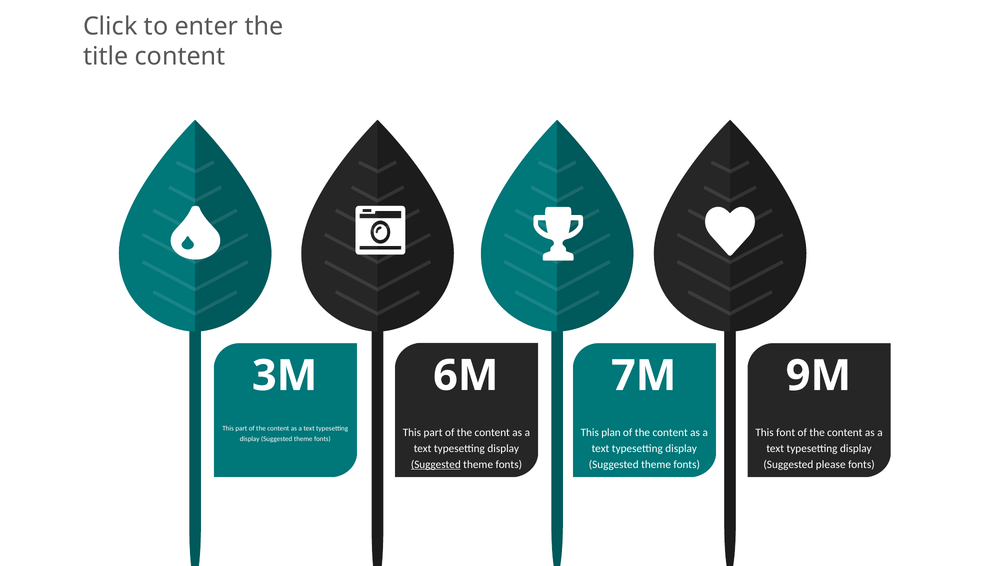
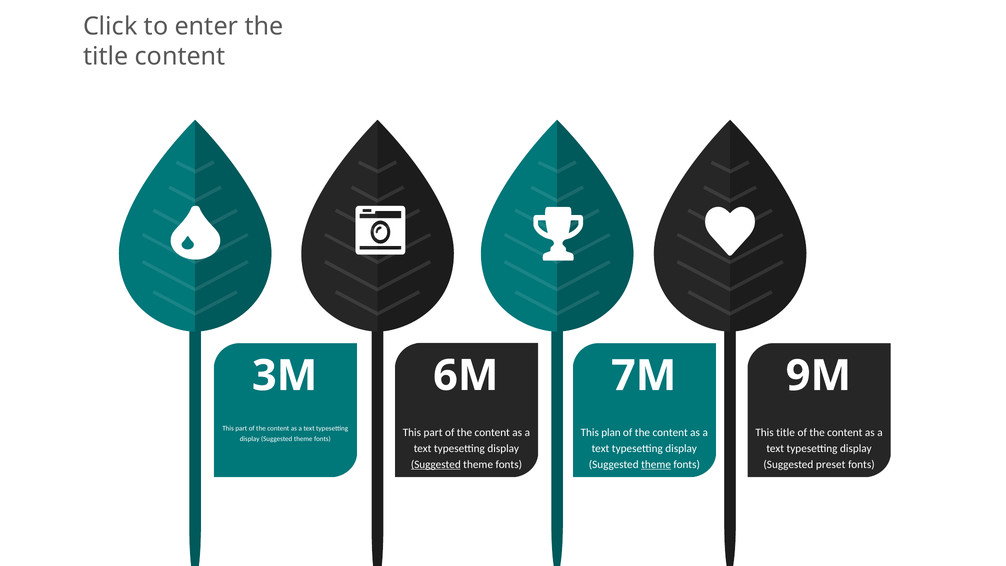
This font: font -> title (786, 432)
theme underline: none -> present (656, 464)
please: please -> preset (831, 464)
